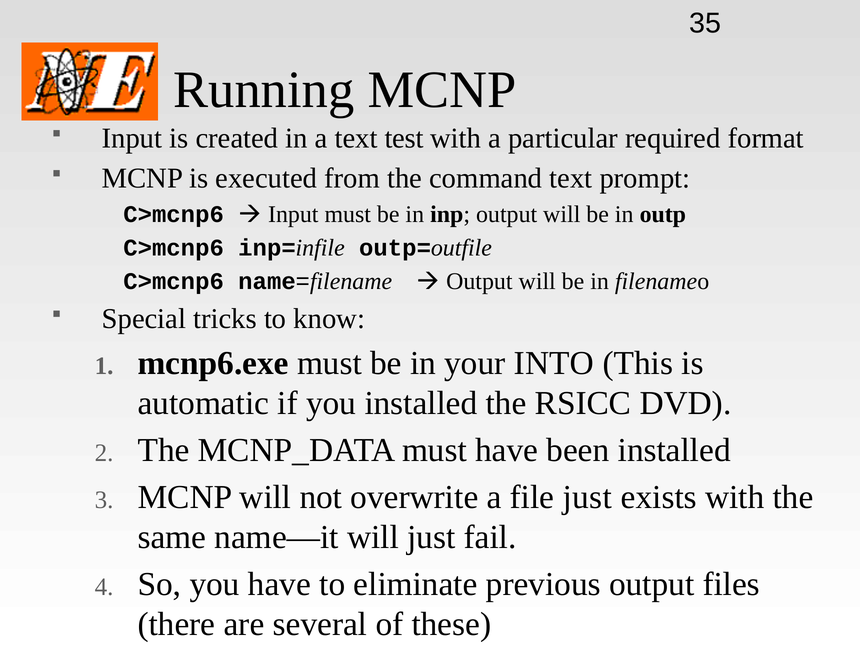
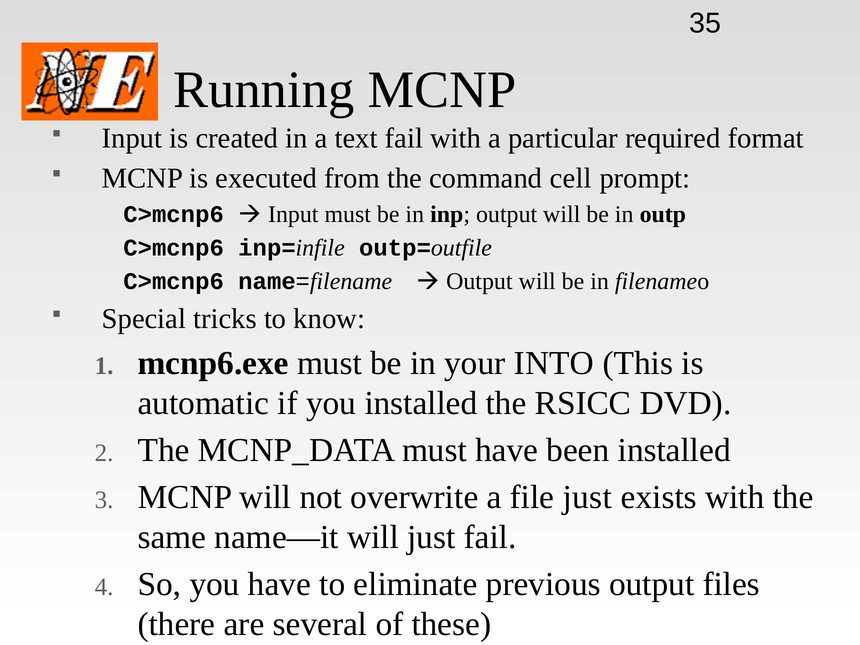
text test: test -> fail (404, 138)
command text: text -> cell (571, 178)
